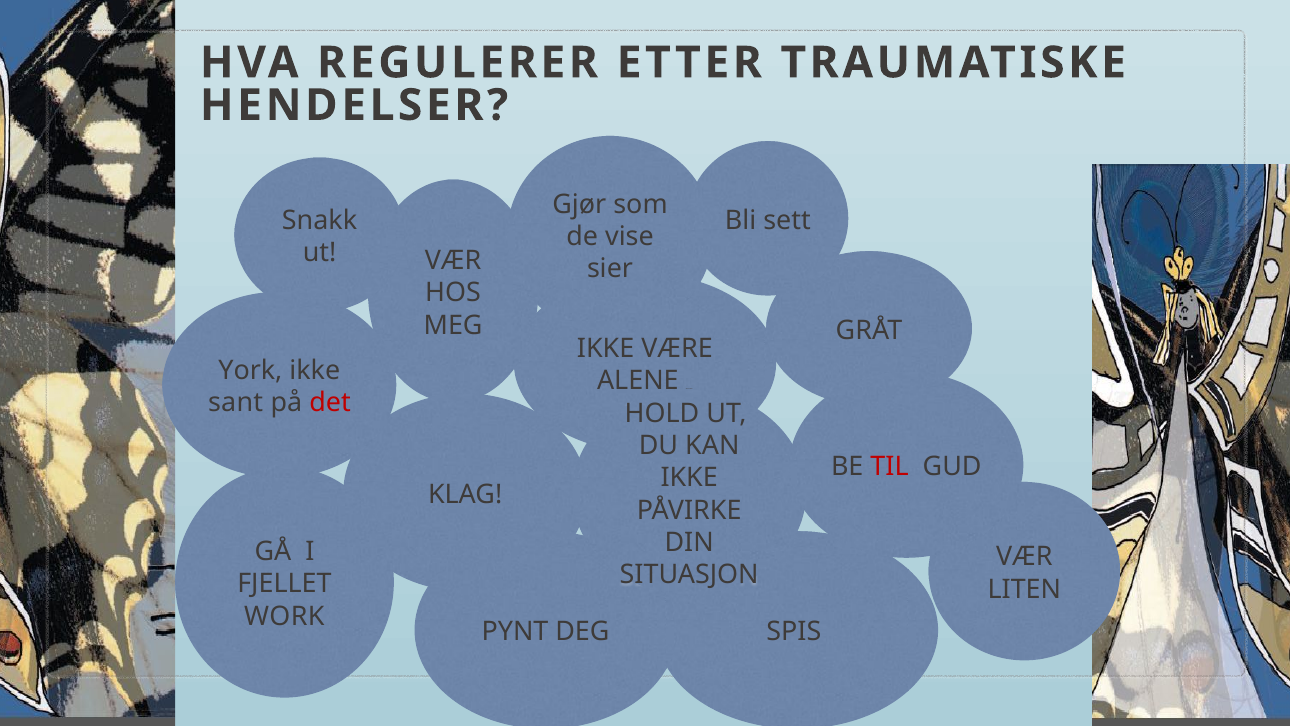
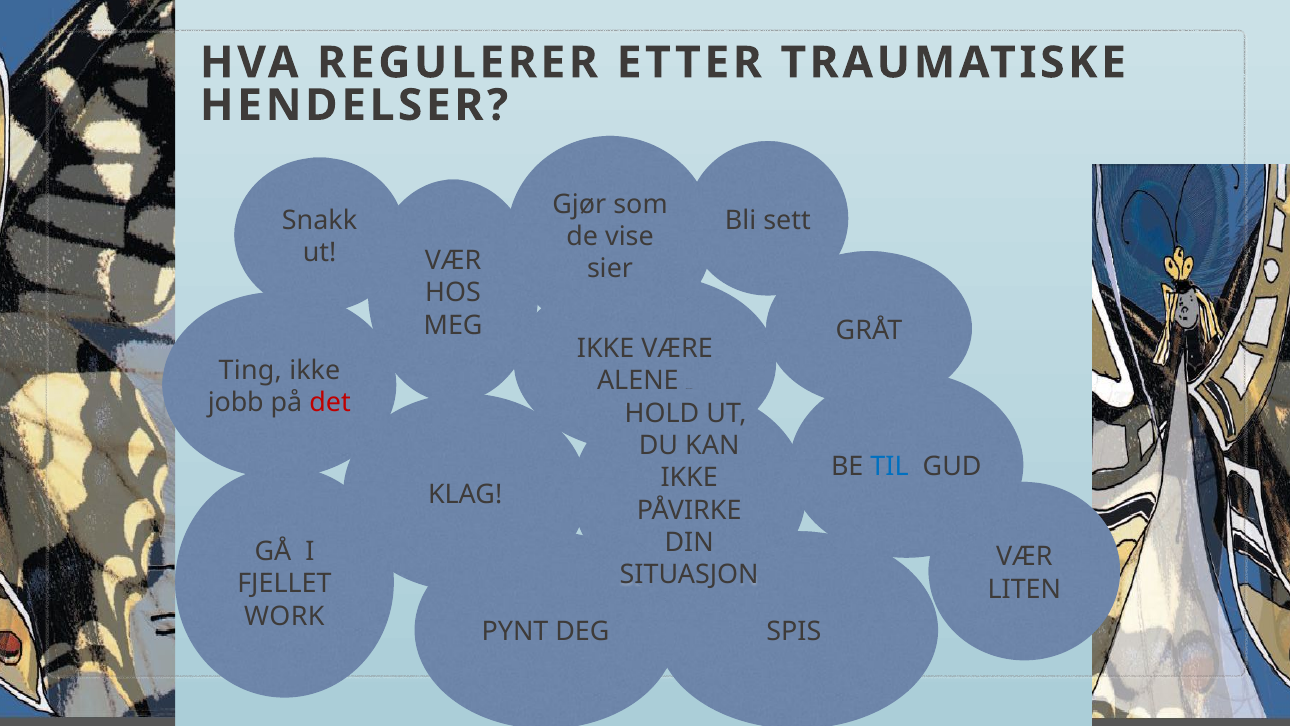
York: York -> Ting (250, 370)
sant: sant -> jobb (236, 403)
TIL colour: red -> blue (890, 466)
